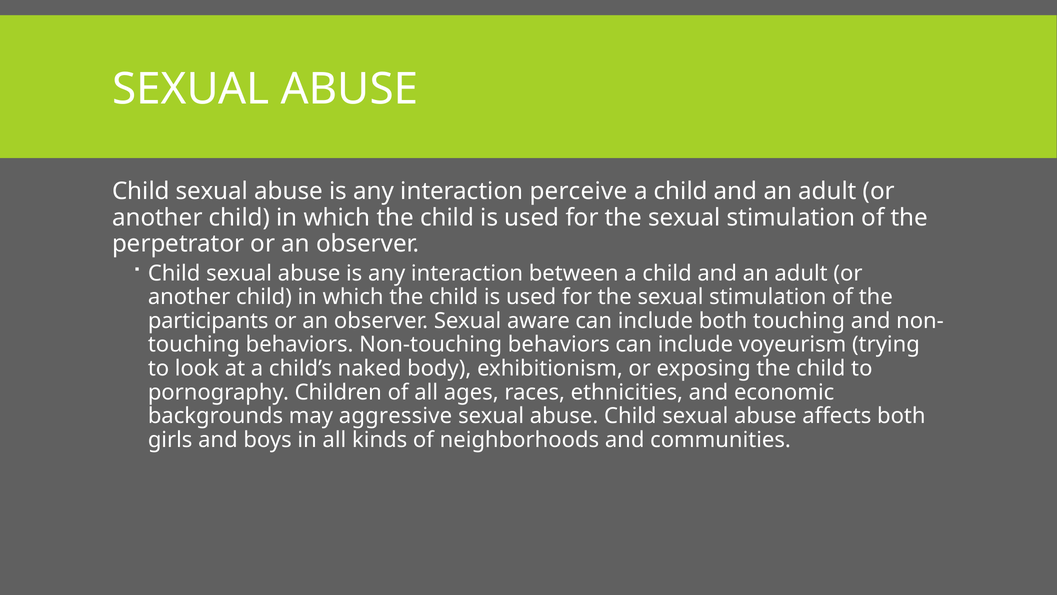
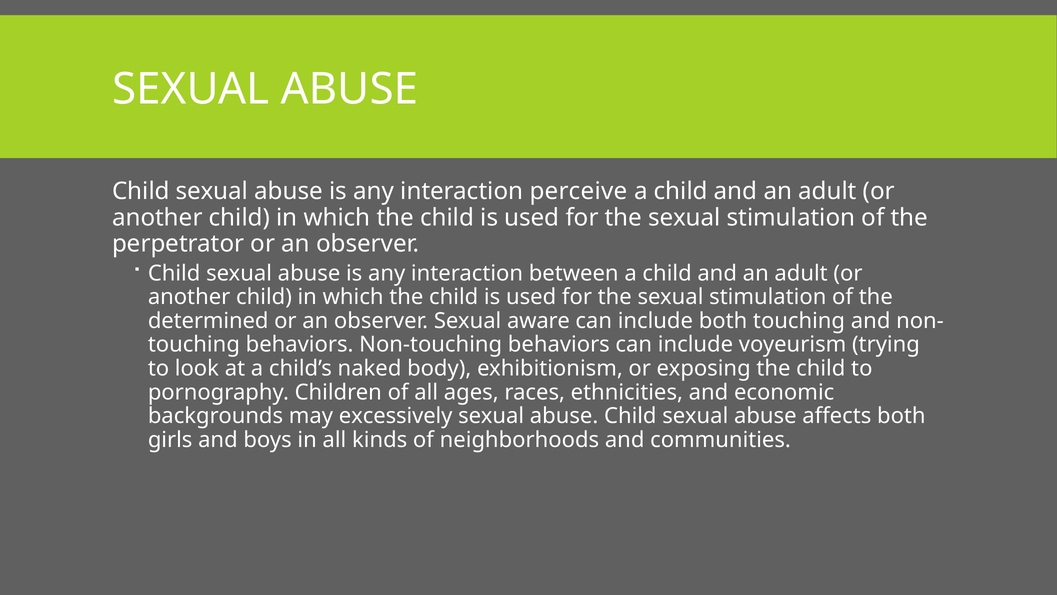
participants: participants -> determined (208, 321)
aggressive: aggressive -> excessively (396, 416)
